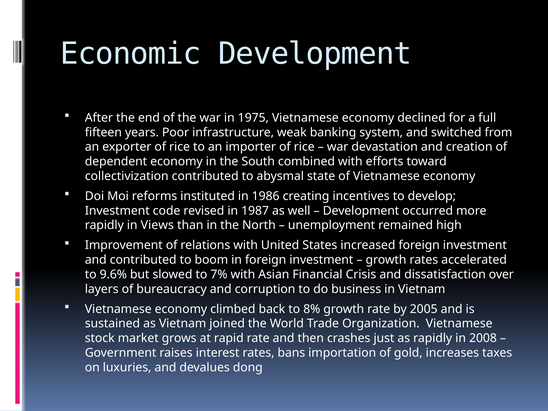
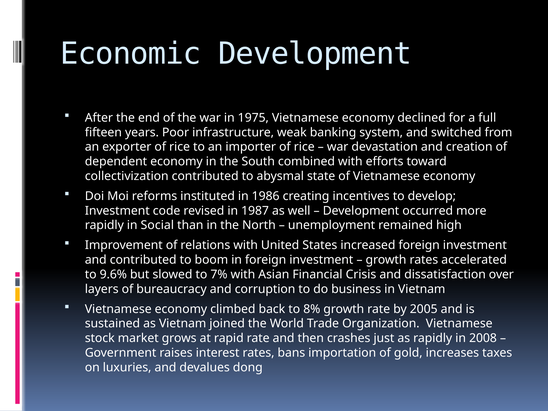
Views: Views -> Social (157, 225)
